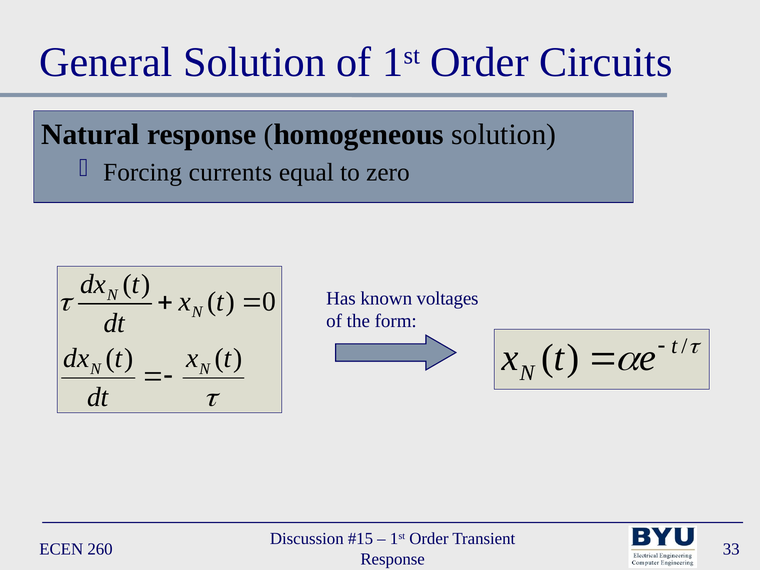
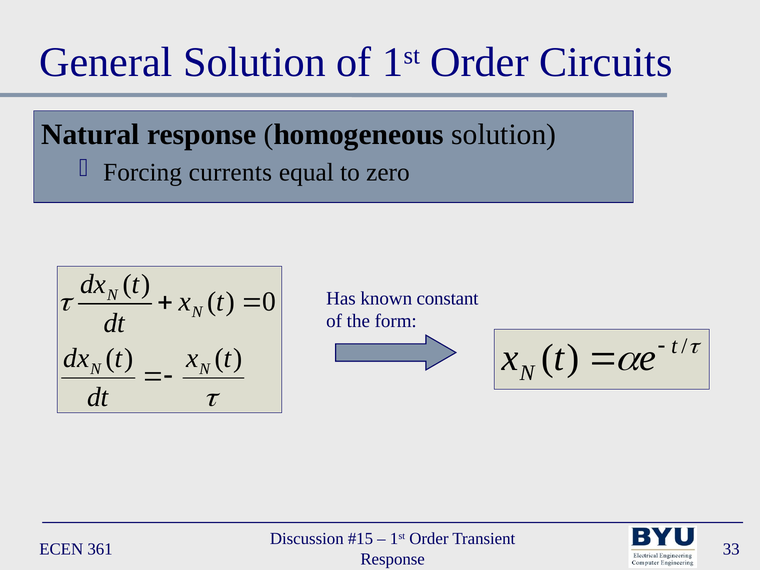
voltages: voltages -> constant (448, 298)
260: 260 -> 361 (100, 549)
